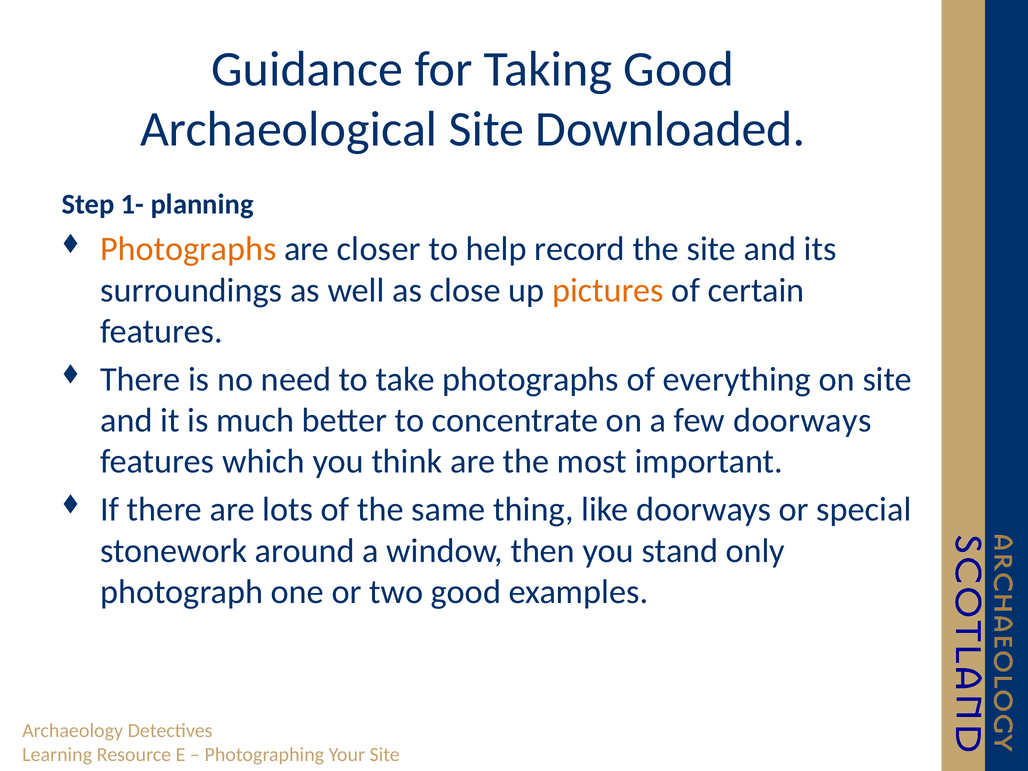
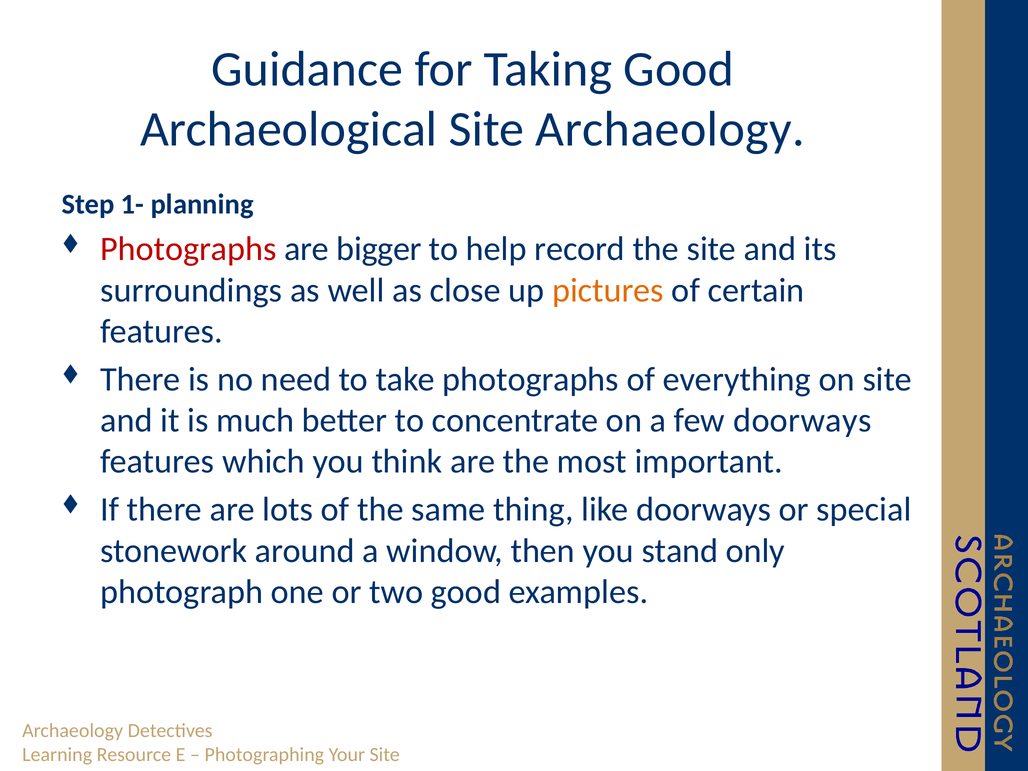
Site Downloaded: Downloaded -> Archaeology (670, 129)
Photographs colour: orange -> red (188, 249)
closer: closer -> bigger (379, 249)
